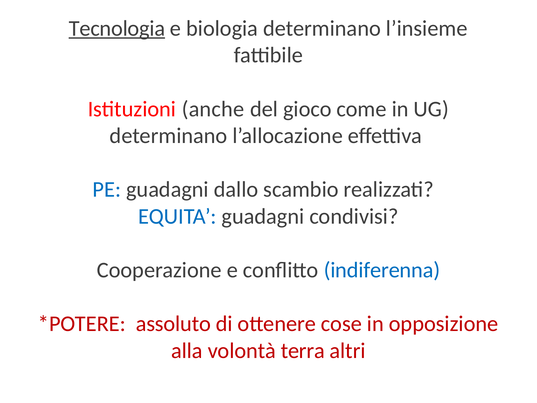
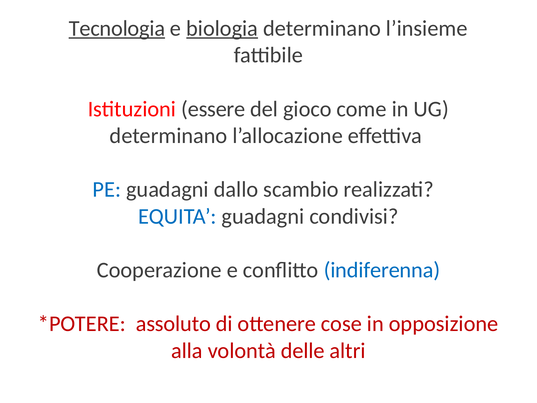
biologia underline: none -> present (222, 28)
anche: anche -> essere (213, 109)
terra: terra -> delle (303, 351)
